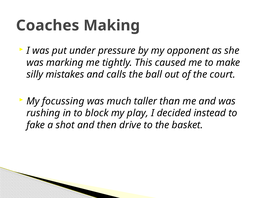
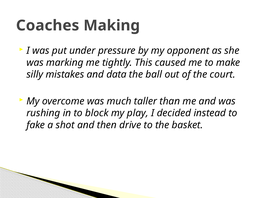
calls: calls -> data (116, 75)
focussing: focussing -> overcome (63, 102)
